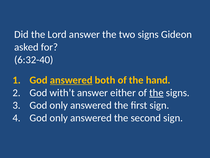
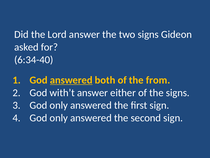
6:32-40: 6:32-40 -> 6:34-40 (34, 60)
hand: hand -> from (158, 80)
the underline: present -> none (156, 92)
